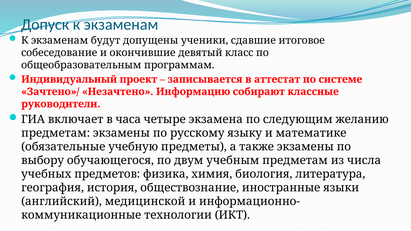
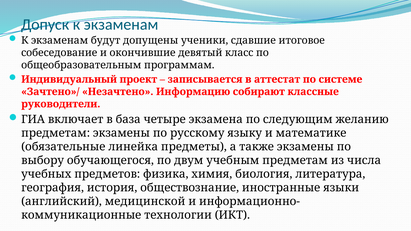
часа: часа -> база (128, 119)
учебную: учебную -> линейка (133, 147)
